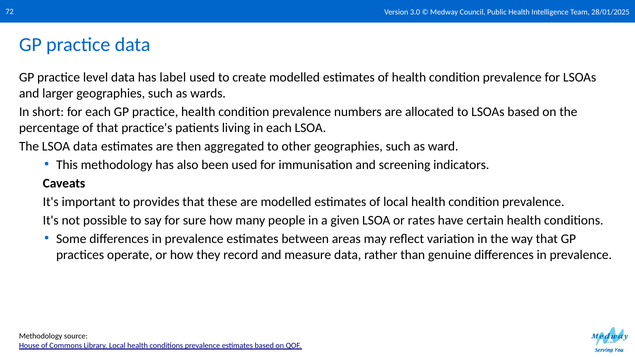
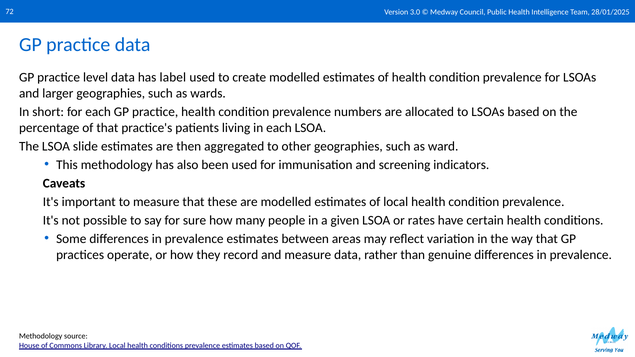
LSOA data: data -> slide (85, 146)
to provides: provides -> measure (156, 202)
